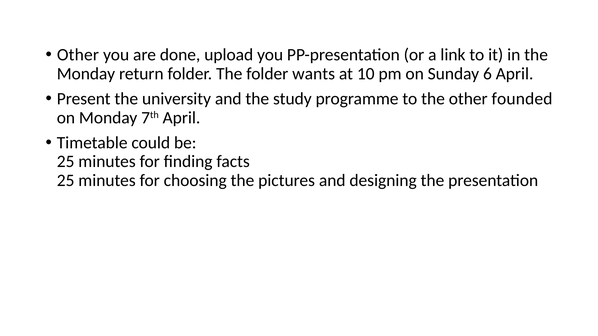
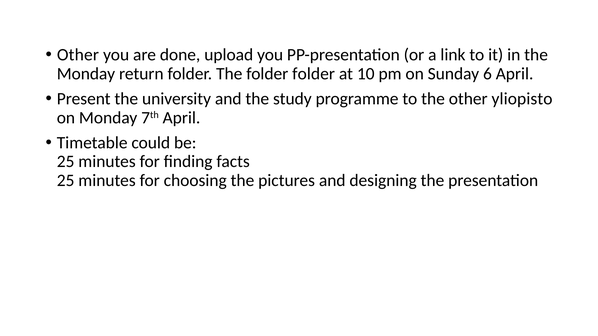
folder wants: wants -> folder (314, 74)
founded: founded -> yliopisto (522, 99)
